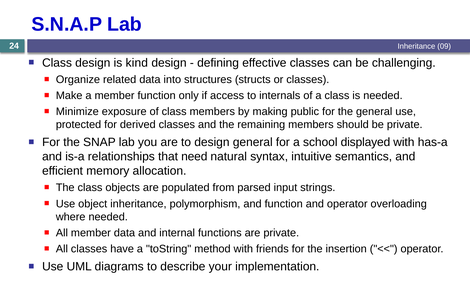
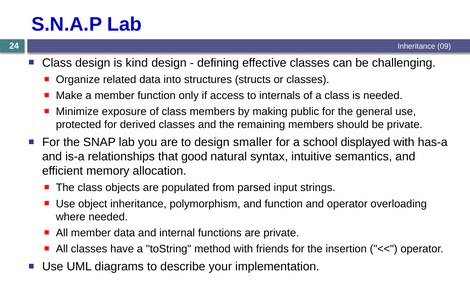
design general: general -> smaller (253, 142)
need: need -> good (194, 157)
